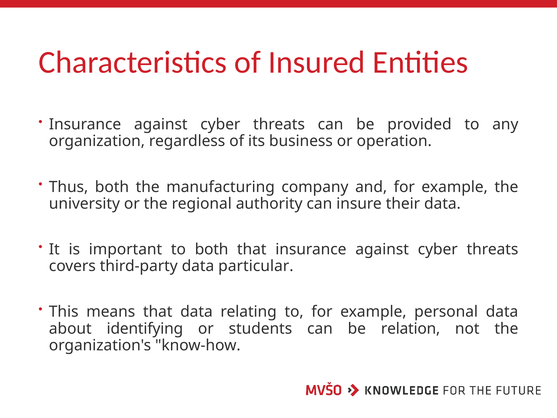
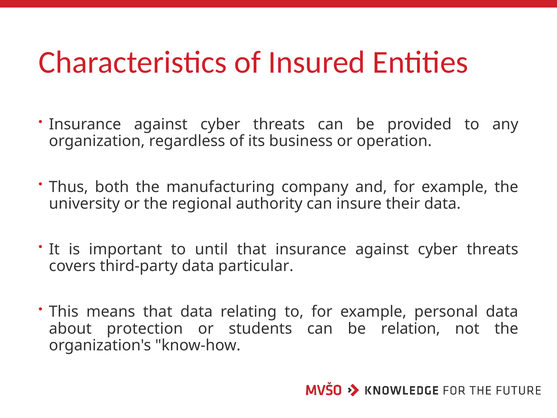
to both: both -> until (211, 249)
identifying: identifying -> protection (145, 328)
